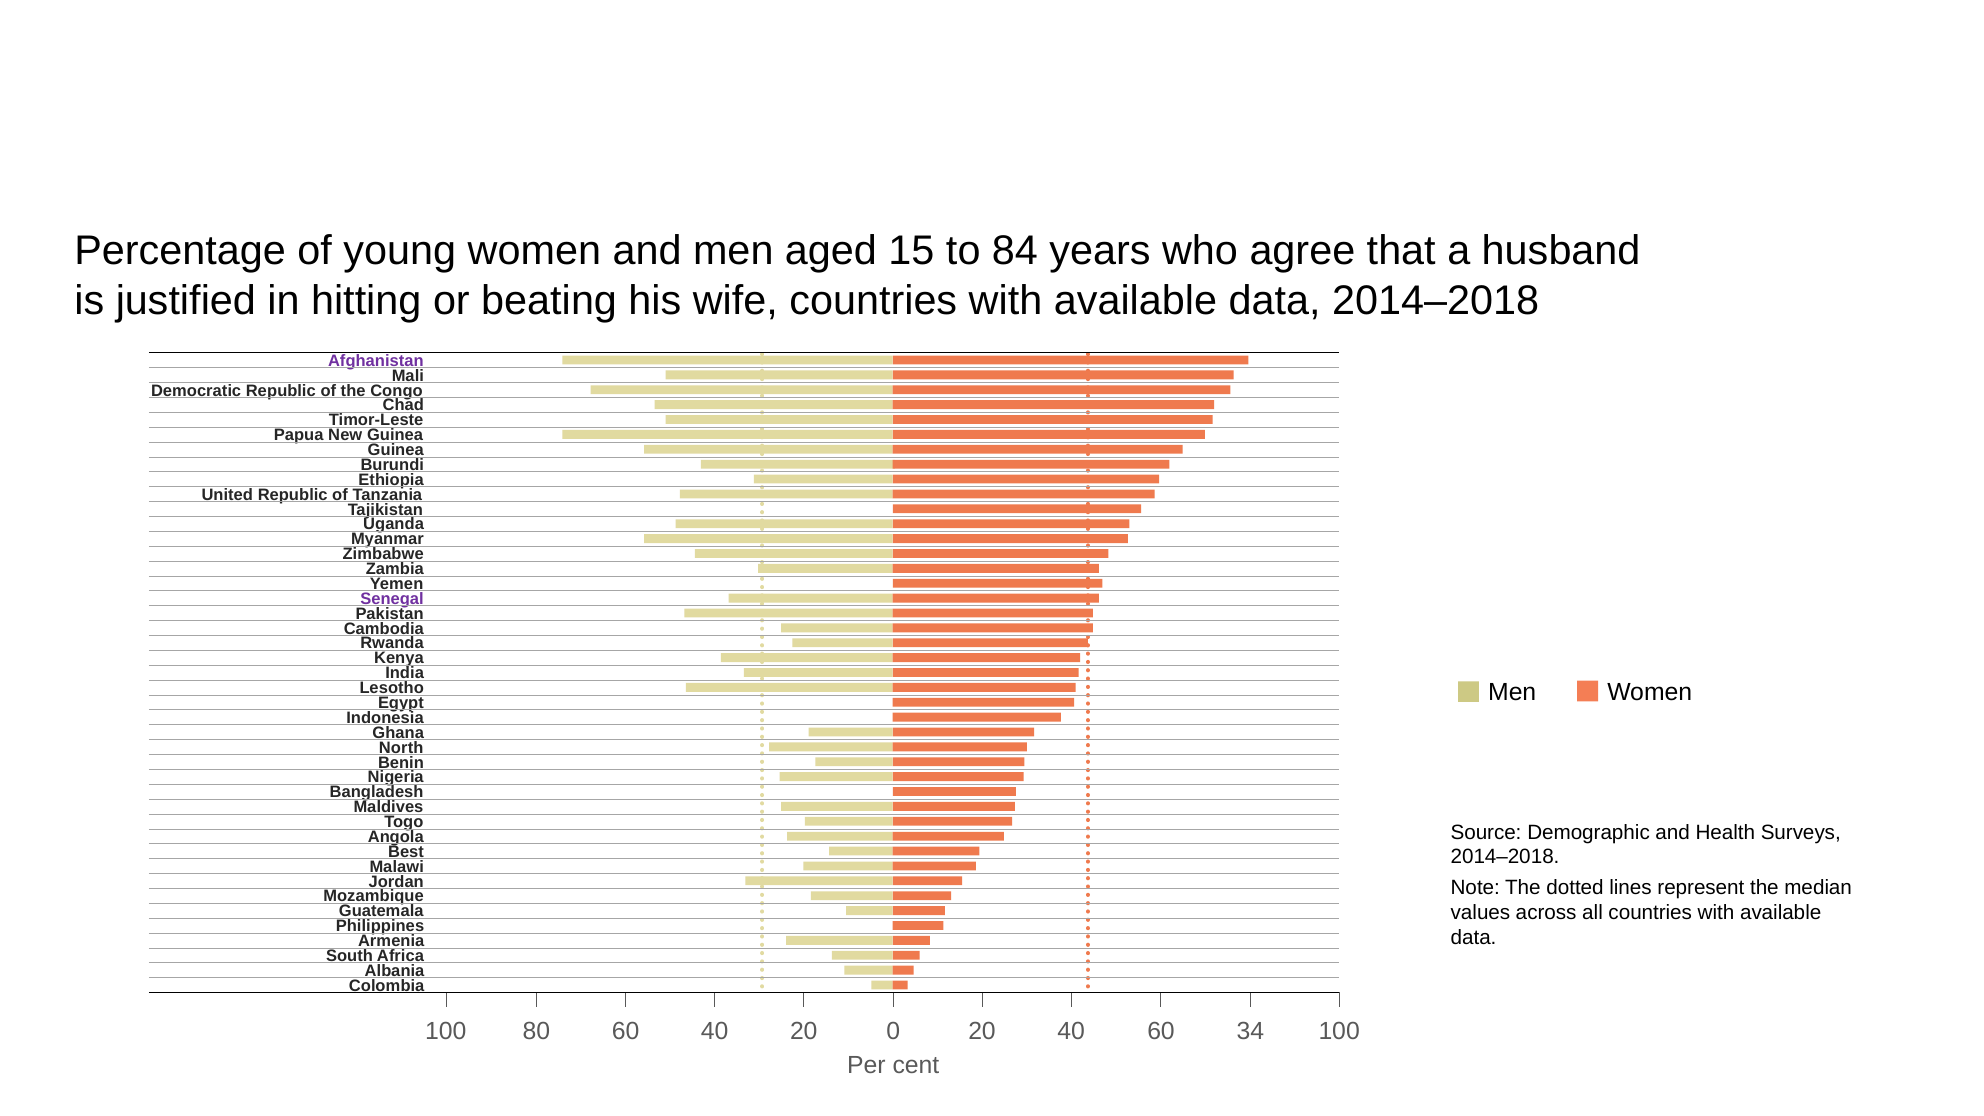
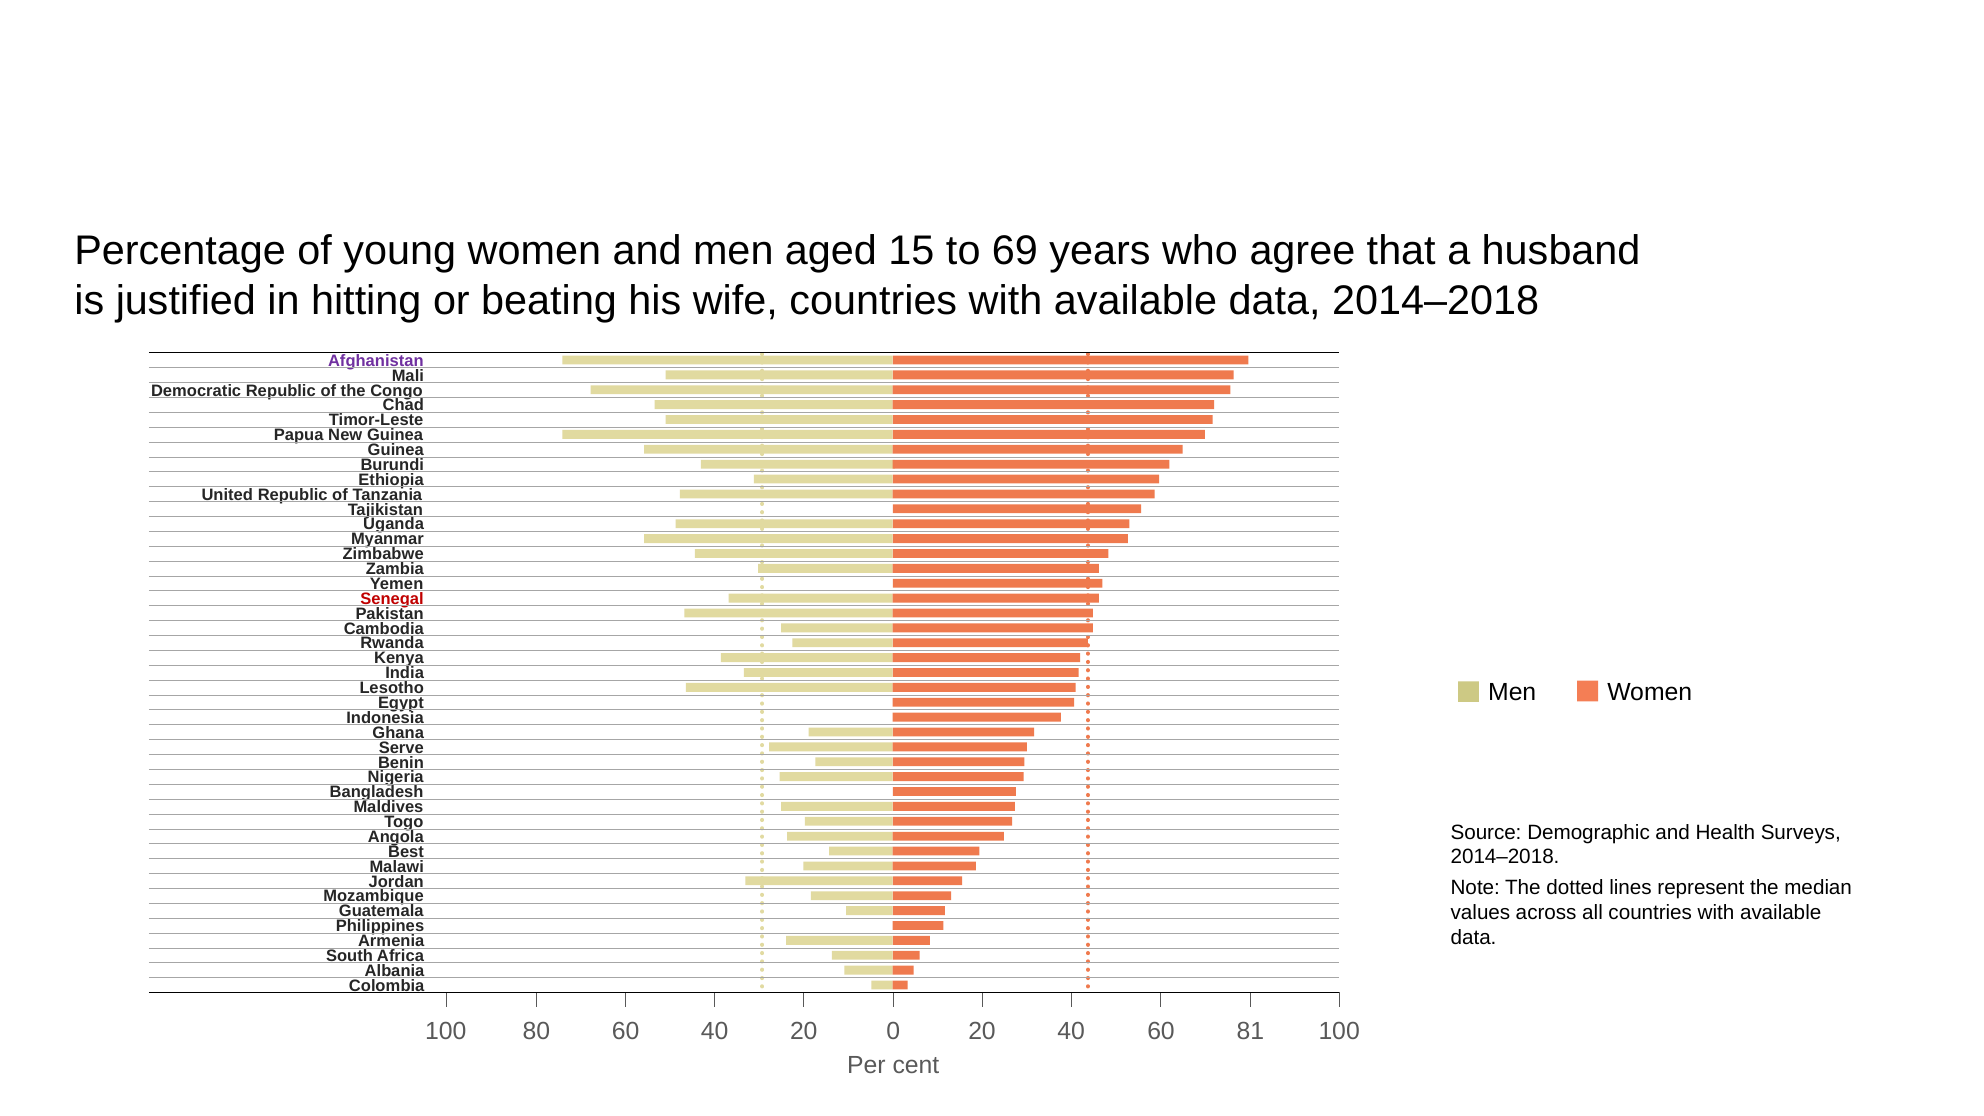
84: 84 -> 69 (1015, 251)
Senegal colour: purple -> red (392, 599)
North: North -> Serve (401, 748)
34: 34 -> 81 (1250, 1032)
